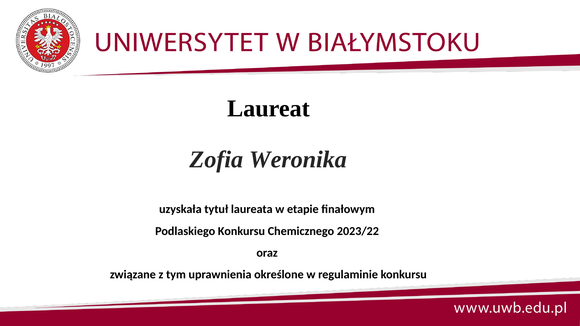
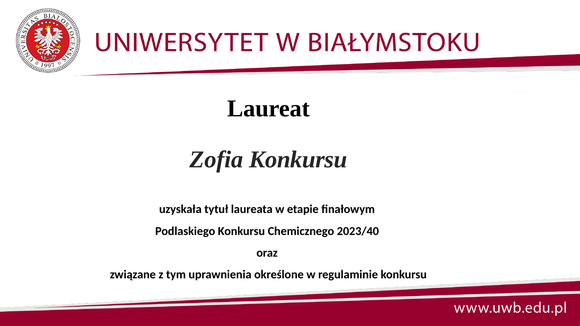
Zofia Weronika: Weronika -> Konkursu (298, 160)
2023/22: 2023/22 -> 2023/40 (358, 231)
